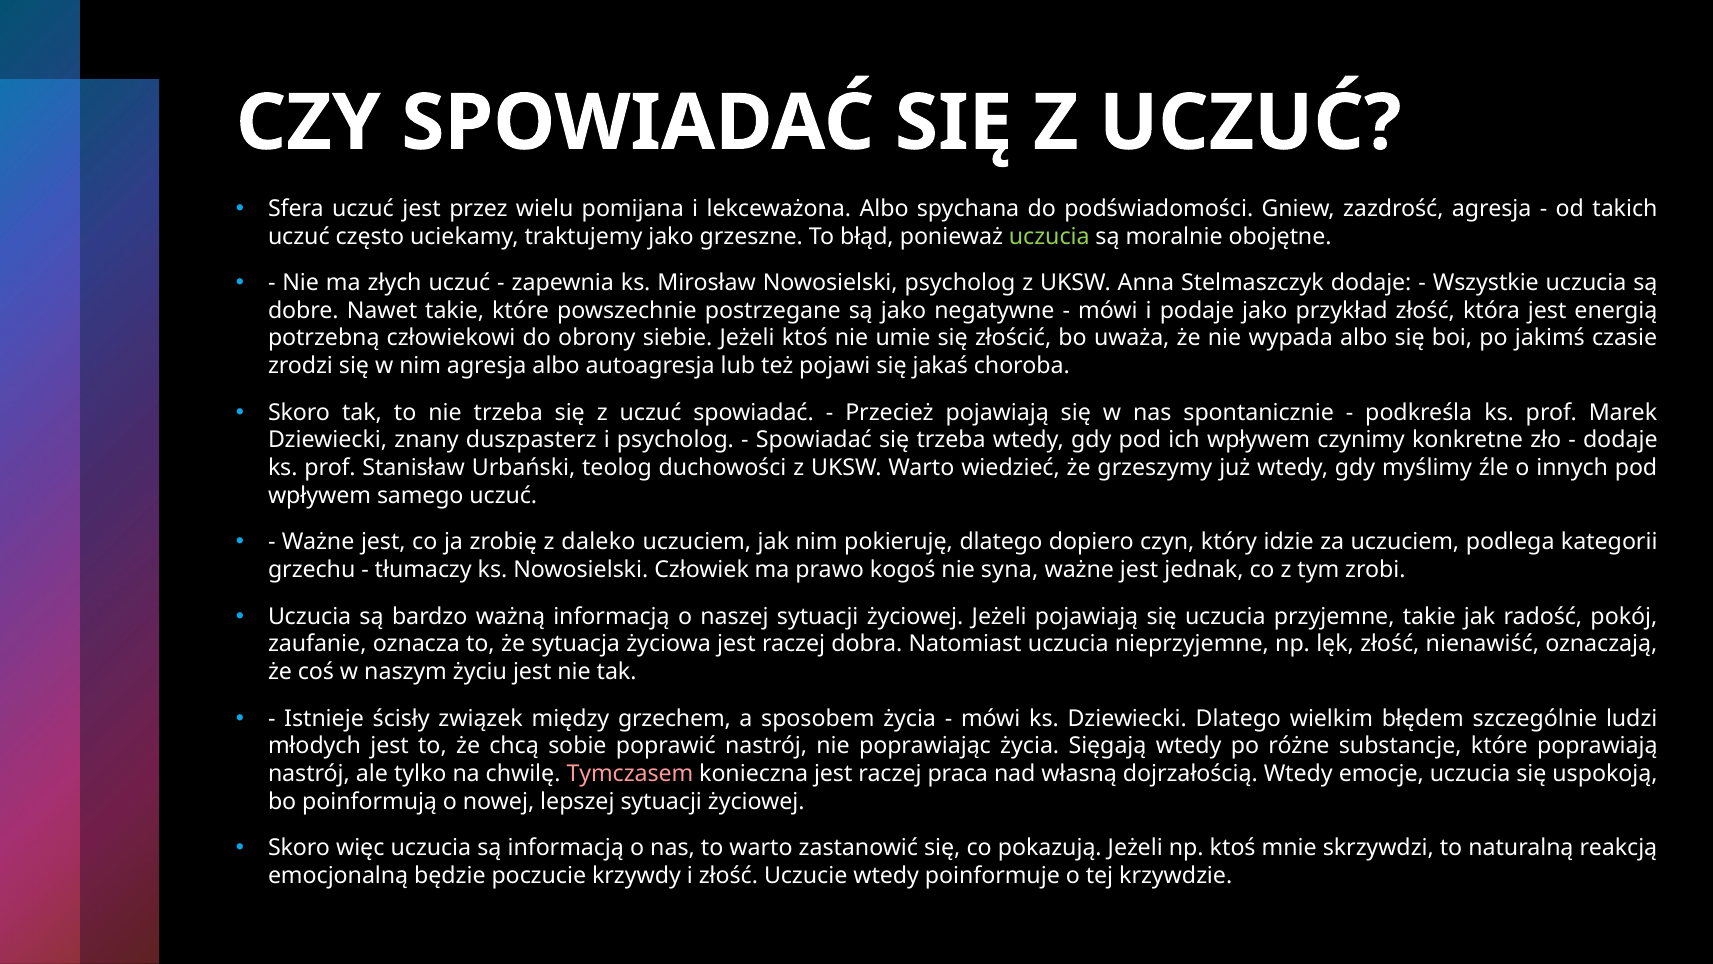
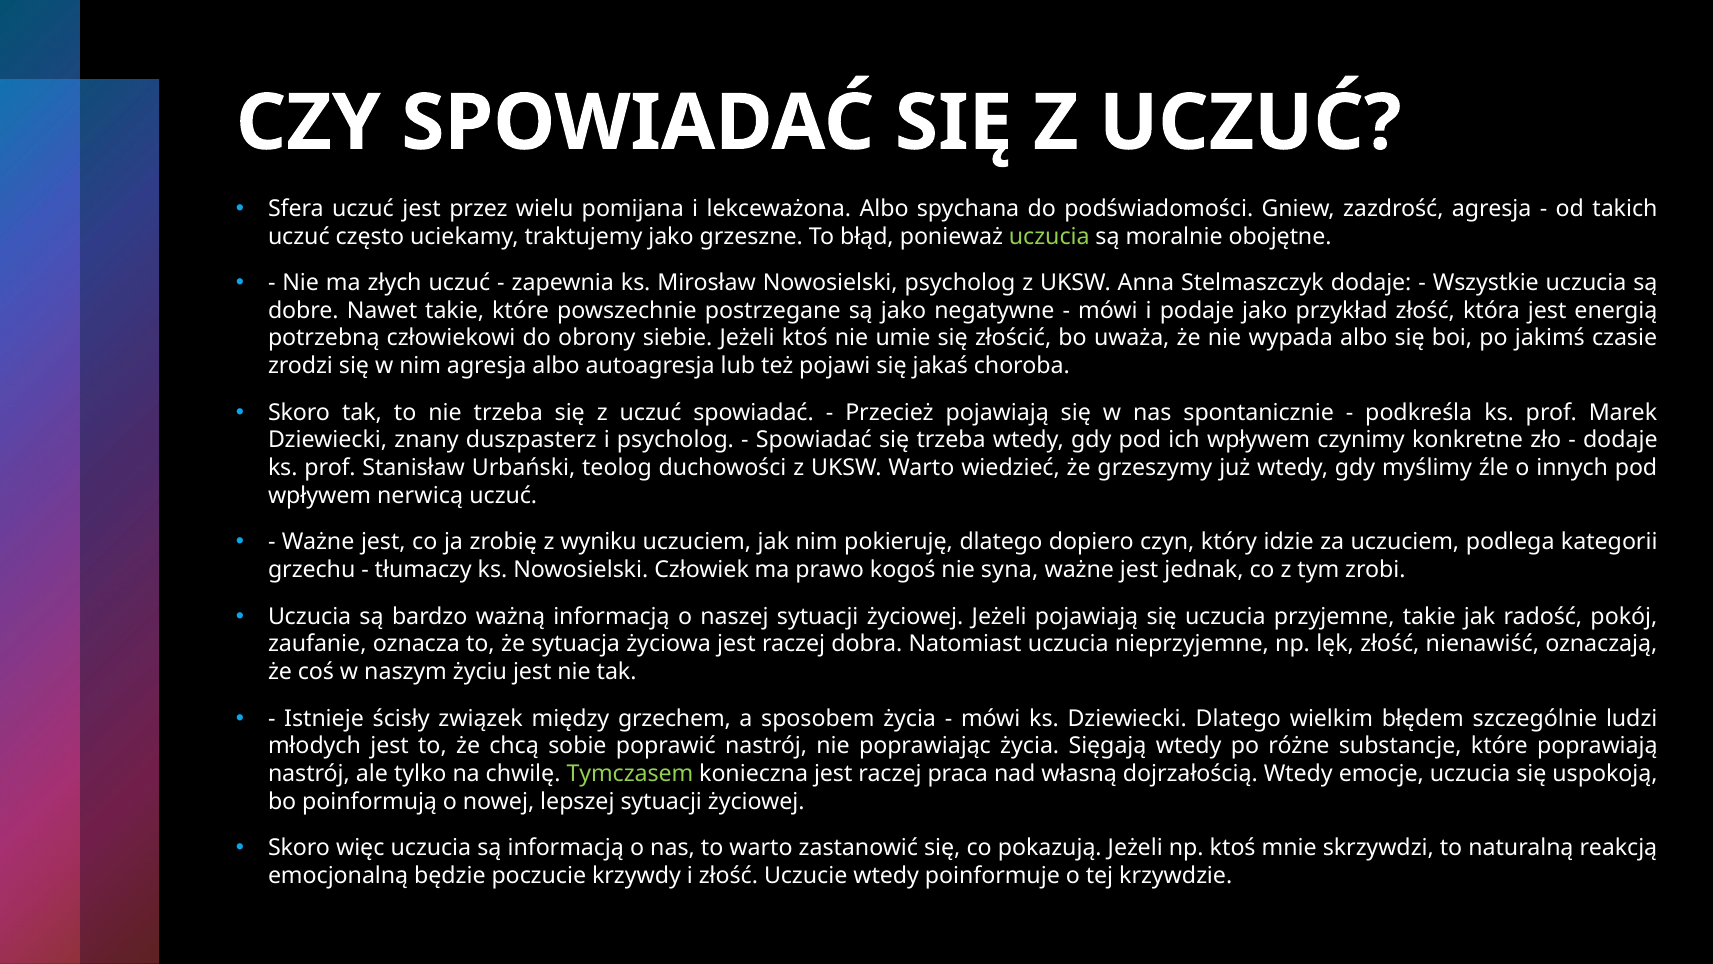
samego: samego -> nerwicą (420, 495)
daleko: daleko -> wyniku (599, 542)
Tymczasem colour: pink -> light green (630, 773)
